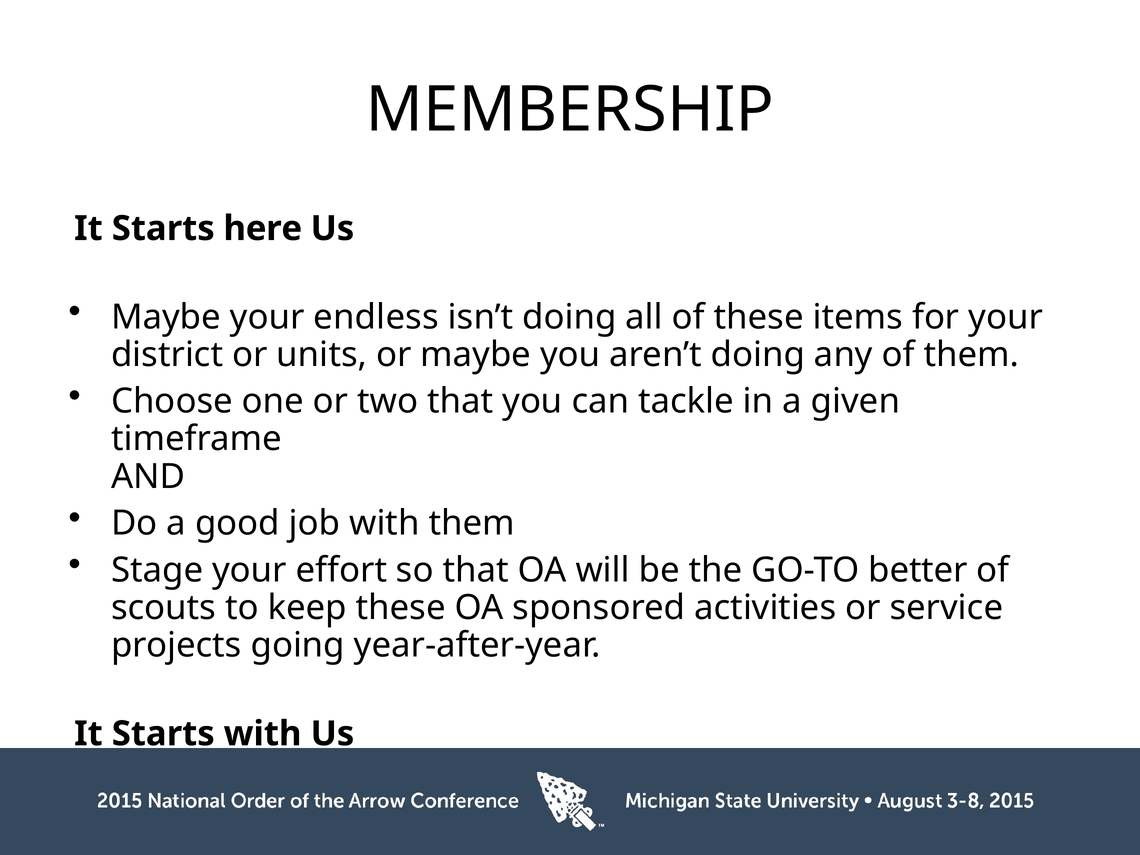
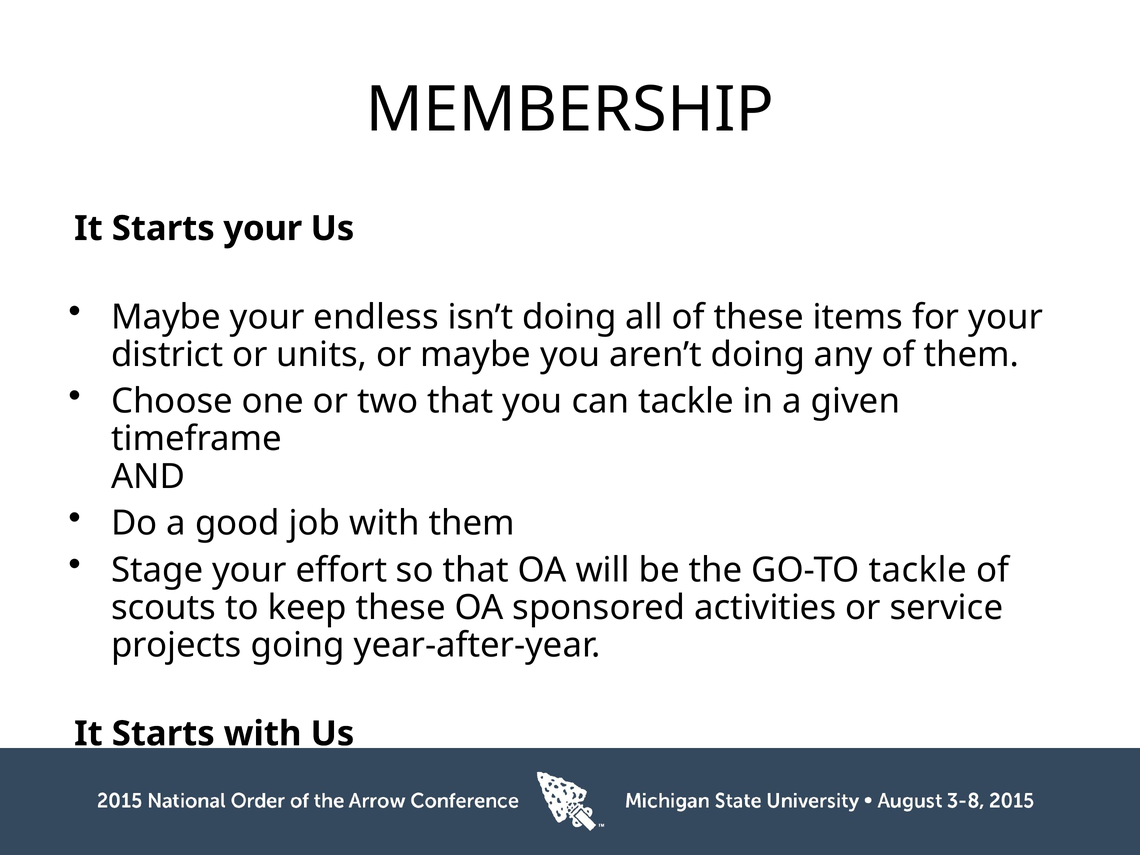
Starts here: here -> your (263, 229)
GO-TO better: better -> tackle (918, 570)
